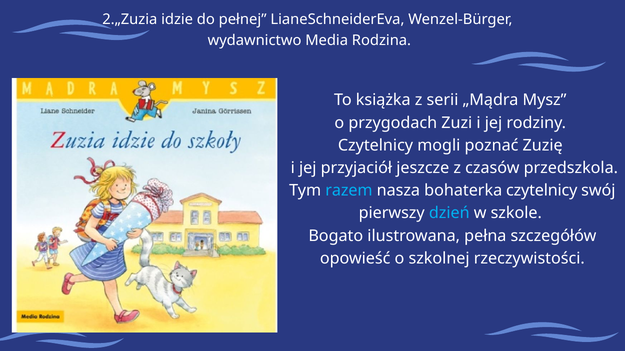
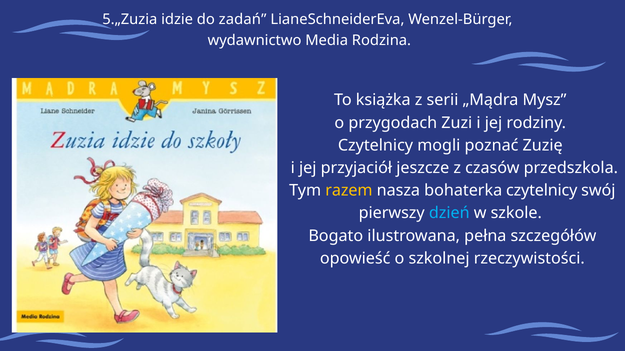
2.„Zuzia: 2.„Zuzia -> 5.„Zuzia (130, 20)
pełnej: pełnej -> zadań (243, 20)
razem colour: light blue -> yellow (349, 191)
